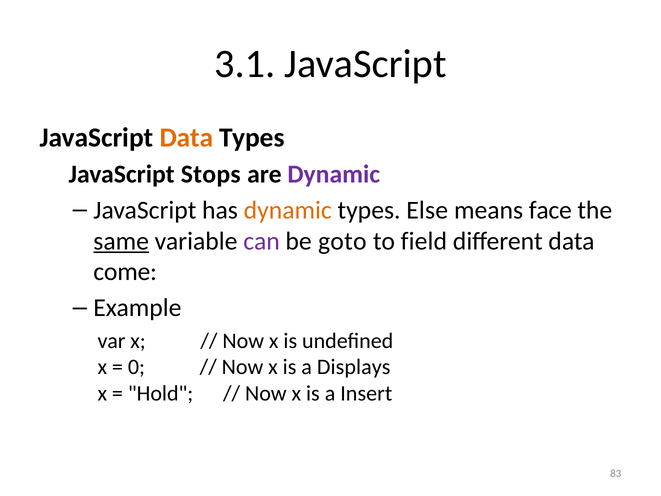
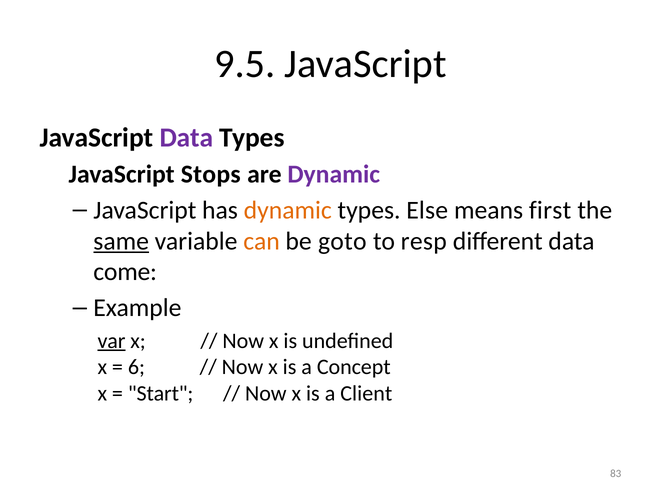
3.1: 3.1 -> 9.5 (245, 64)
Data colour: orange -> purple (186, 137)
face: face -> first (550, 210)
can colour: purple -> orange (262, 241)
field: field -> resp (424, 241)
var underline: none -> present (111, 341)
0: 0 -> 6 (136, 367)
Displays: Displays -> Concept (354, 367)
Hold: Hold -> Start (161, 393)
Insert: Insert -> Client (366, 393)
